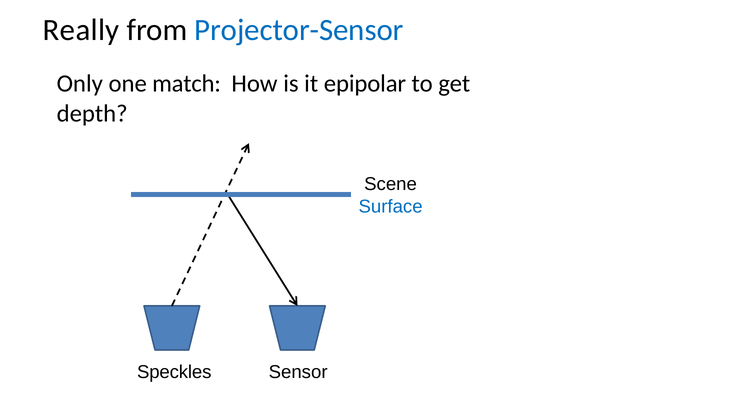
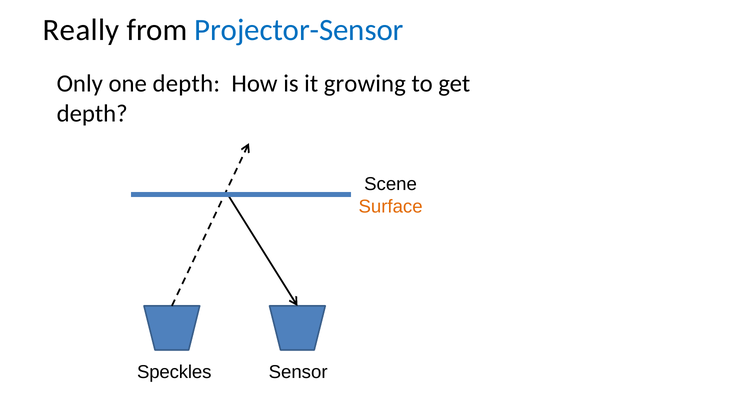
one match: match -> depth (186, 84)
epipolar: epipolar -> growing (365, 84)
Surface colour: blue -> orange (391, 207)
